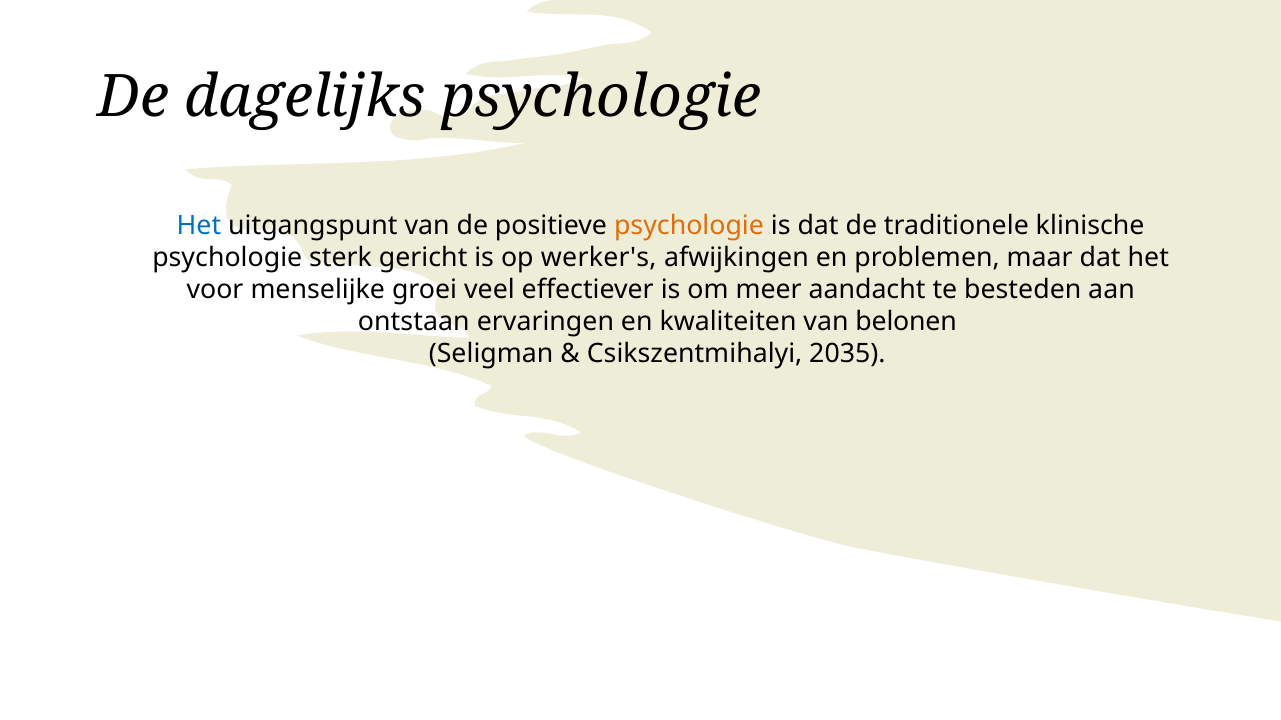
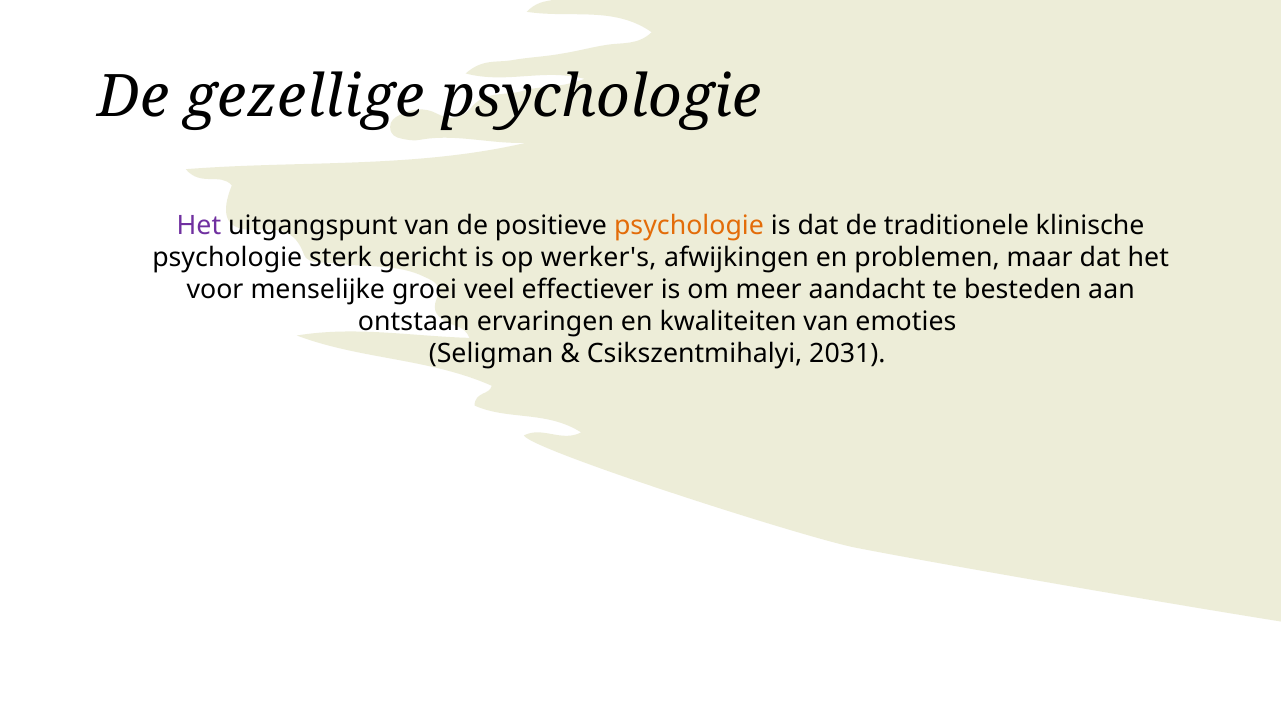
dagelijks: dagelijks -> gezellige (305, 98)
Het colour: blue -> purple (199, 226)
belonen: belonen -> emoties (906, 322)
2035: 2035 -> 2031 (847, 354)
